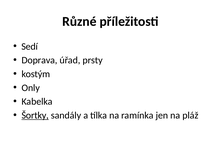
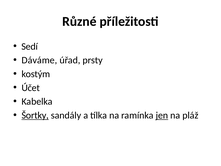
Doprava: Doprava -> Dáváme (39, 60)
Only: Only -> Účet (31, 88)
jen underline: none -> present (162, 115)
